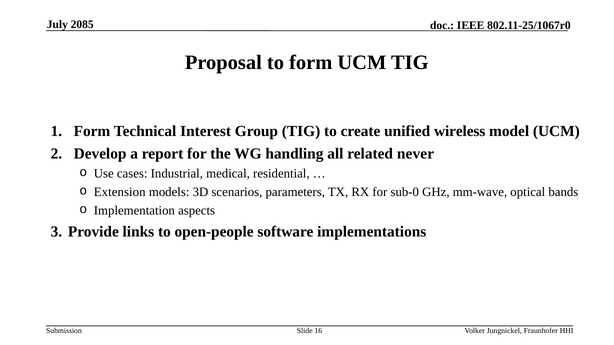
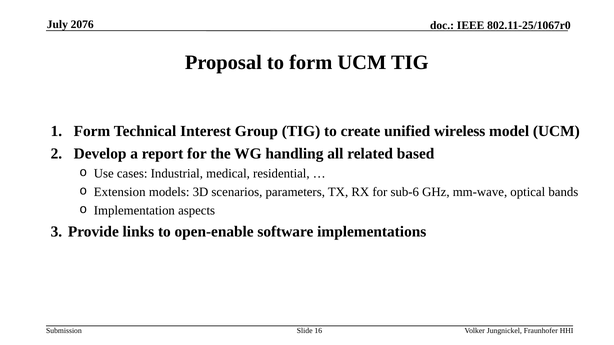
2085: 2085 -> 2076 (82, 24)
never: never -> based (416, 154)
sub-0: sub-0 -> sub-6 (405, 192)
open-people: open-people -> open-enable (214, 232)
